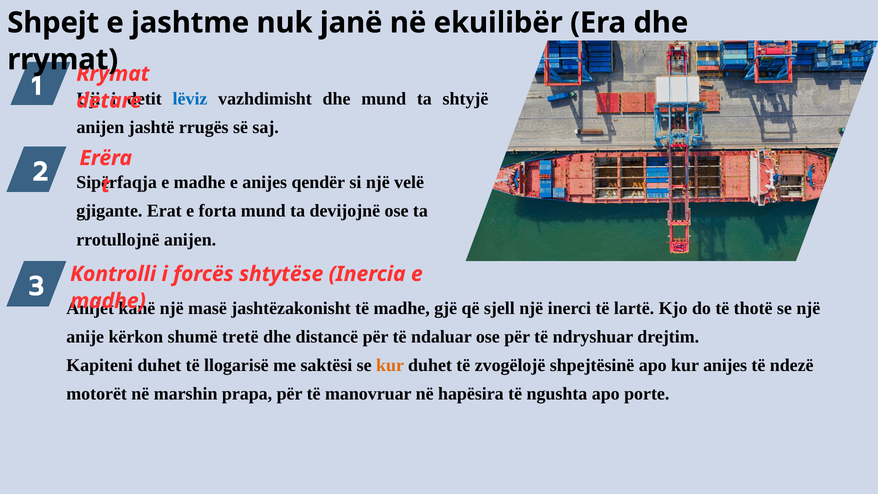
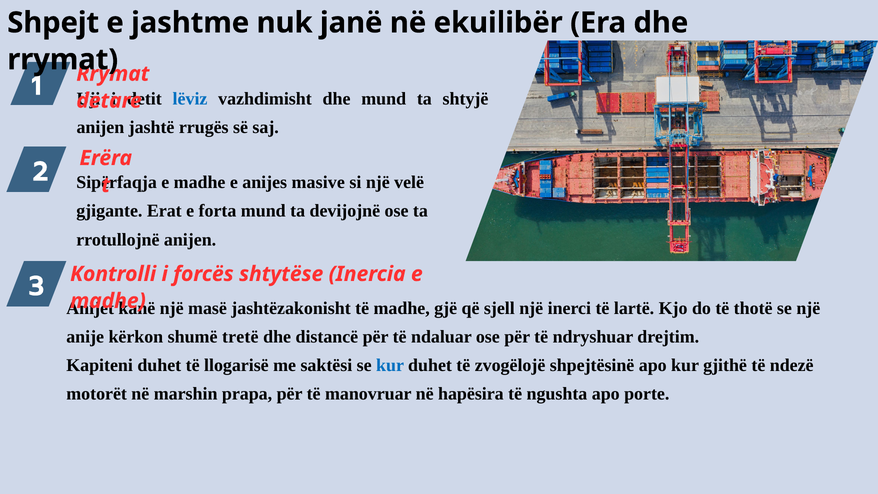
qendër: qendër -> masive (318, 182)
kur colour: orange -> blue (390, 365)
kur anijes: anijes -> gjithë (725, 365)
